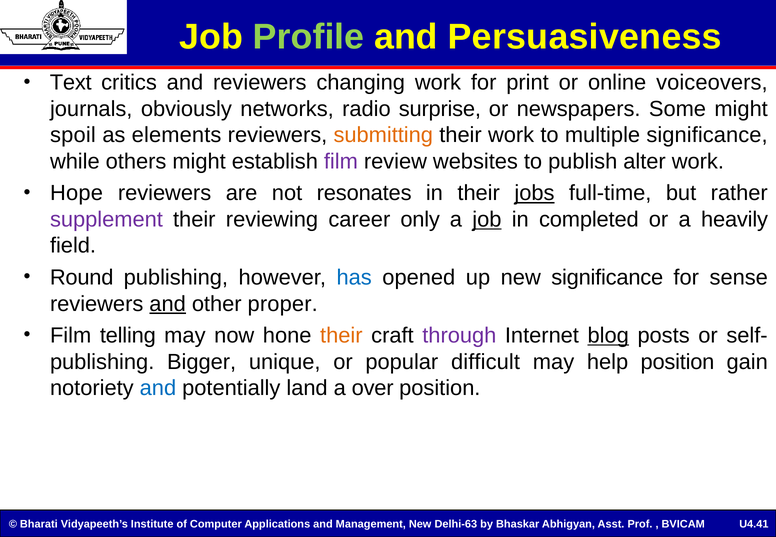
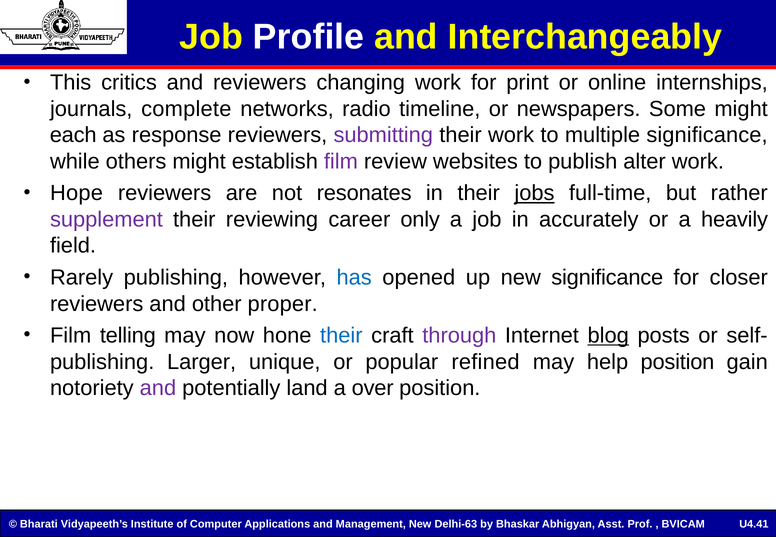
Profile colour: light green -> white (309, 37)
Persuasiveness: Persuasiveness -> Interchangeably (585, 37)
Text: Text -> This (71, 83)
voiceovers: voiceovers -> internships (712, 83)
obviously: obviously -> complete (186, 109)
surprise: surprise -> timeline (440, 109)
spoil: spoil -> each (73, 135)
elements: elements -> response (177, 135)
submitting colour: orange -> purple (383, 135)
job underline: present -> none (487, 220)
completed: completed -> accurately (589, 220)
Round: Round -> Rarely (82, 278)
sense: sense -> closer (739, 278)
and underline: present -> none (168, 304)
their colour: orange -> blue (341, 336)
Bigger: Bigger -> Larger (202, 362)
difficult: difficult -> refined (485, 362)
and colour: blue -> purple (158, 388)
